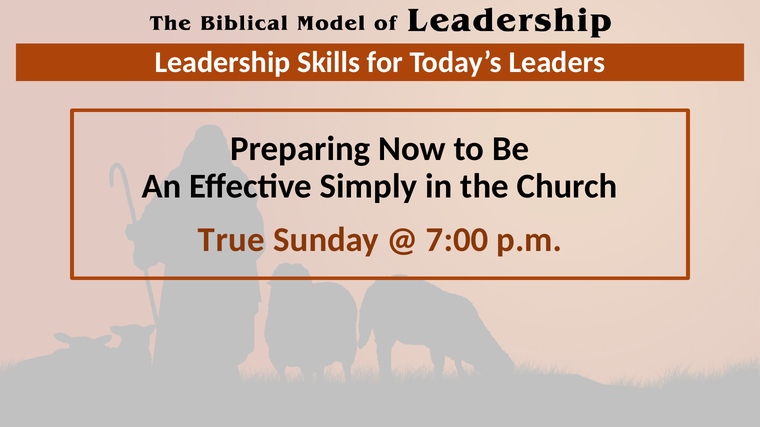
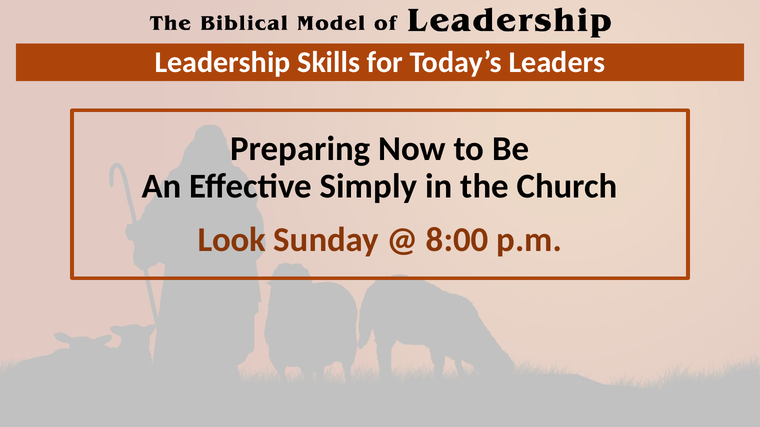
True: True -> Look (232, 240)
7:00: 7:00 -> 8:00 (457, 240)
